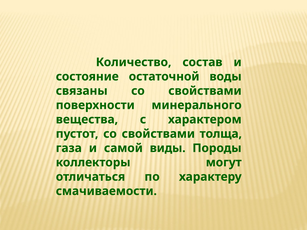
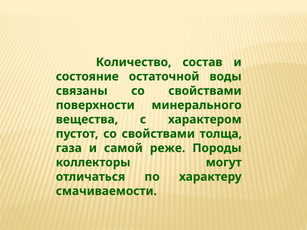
виды: виды -> реже (168, 148)
